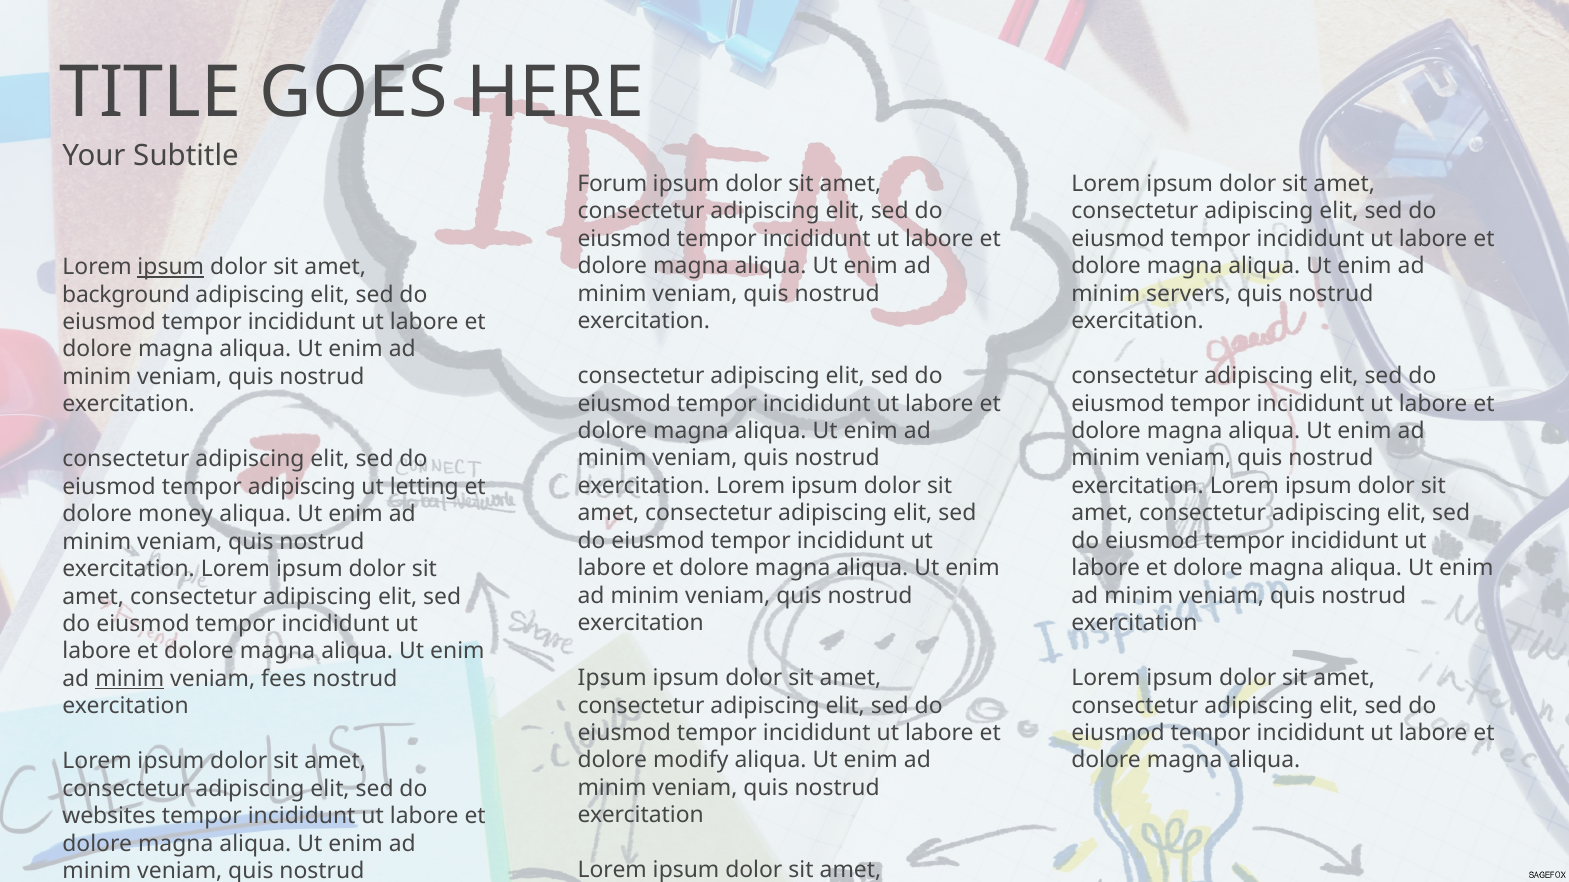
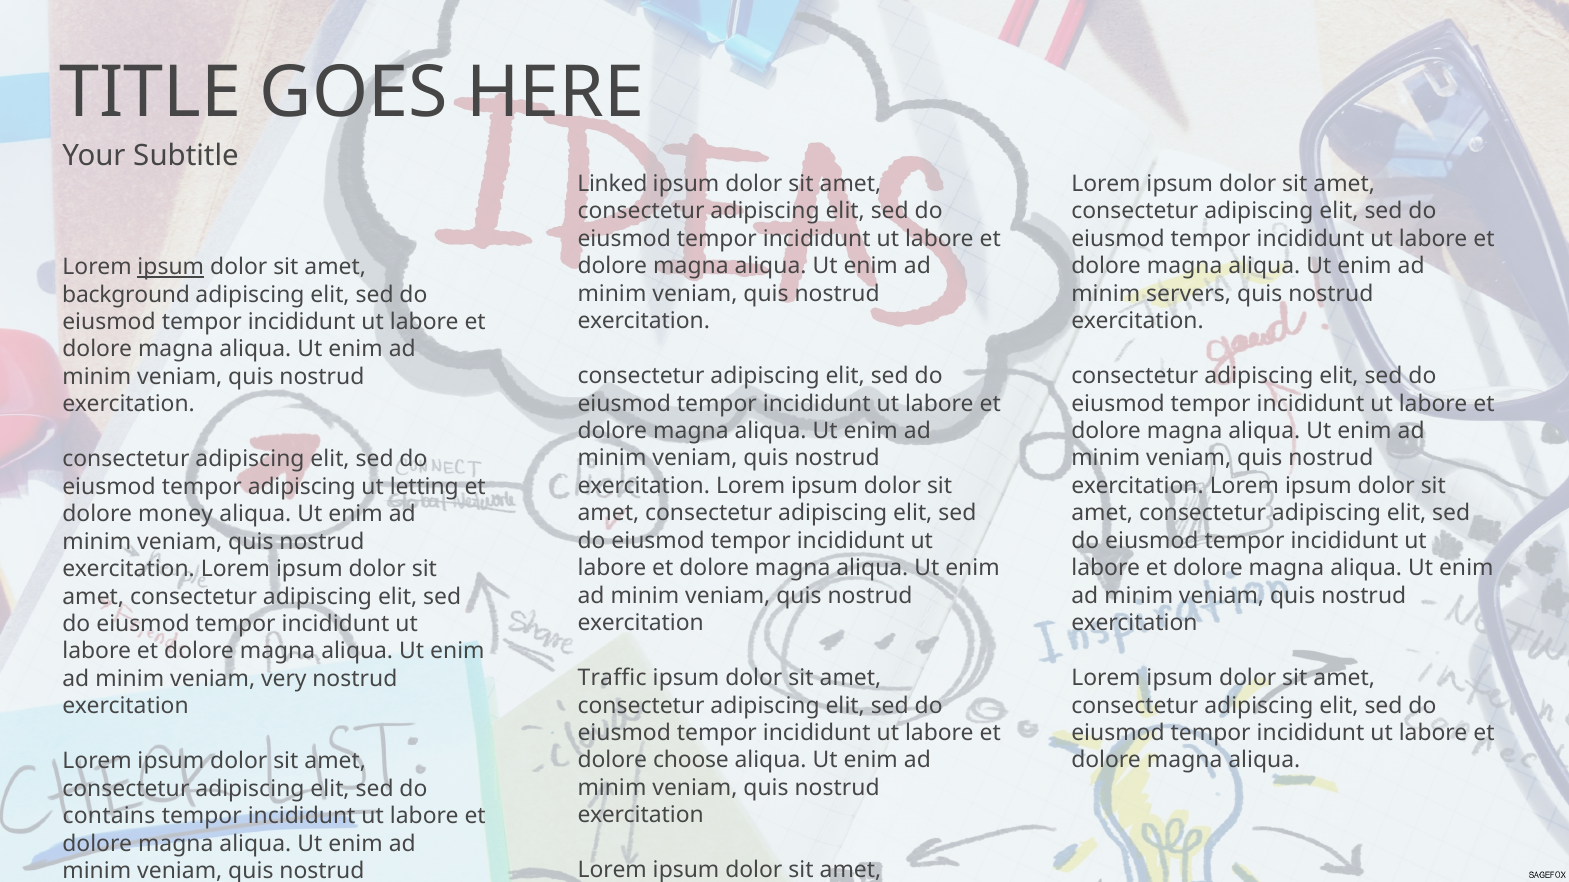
Forum: Forum -> Linked (612, 184)
Ipsum: Ipsum -> Traffic (612, 678)
minim underline: present -> none (130, 679)
fees: fees -> very (284, 679)
modify: modify -> choose (691, 761)
websites: websites -> contains (109, 817)
